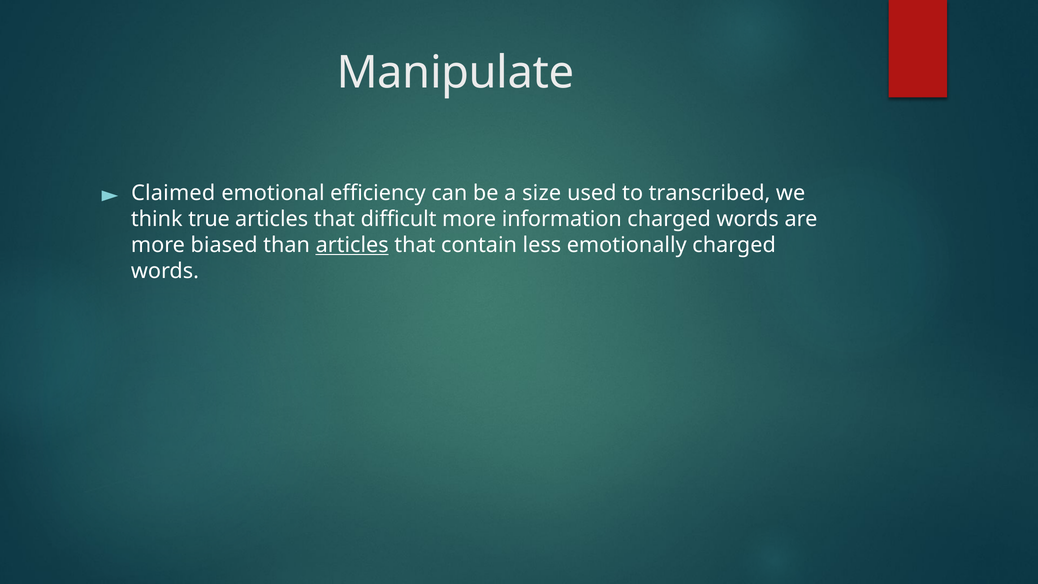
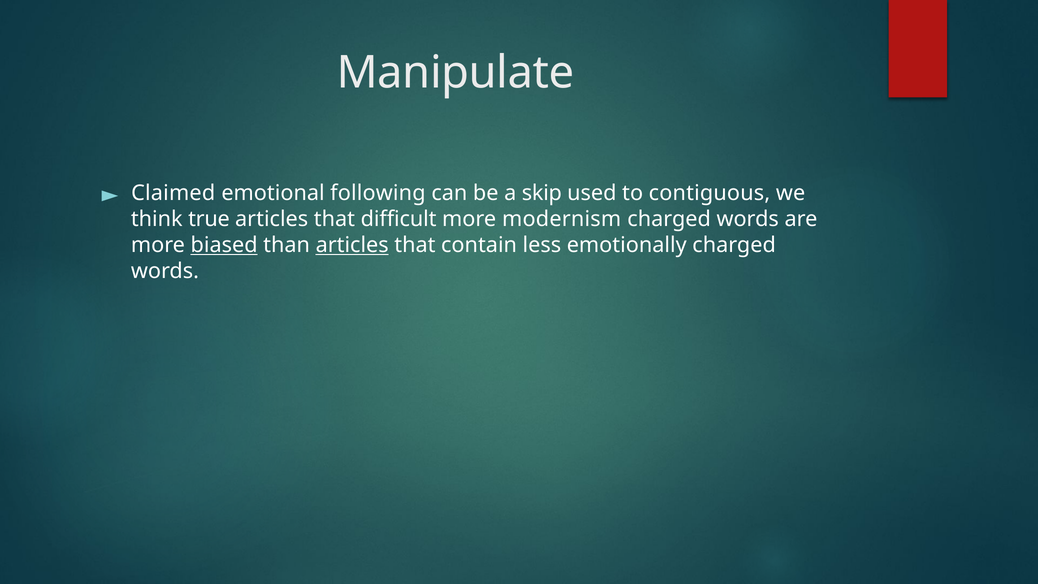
efficiency: efficiency -> following (378, 193)
size: size -> skip (542, 193)
transcribed: transcribed -> contiguous (709, 193)
information: information -> modernism (562, 219)
biased underline: none -> present (224, 245)
